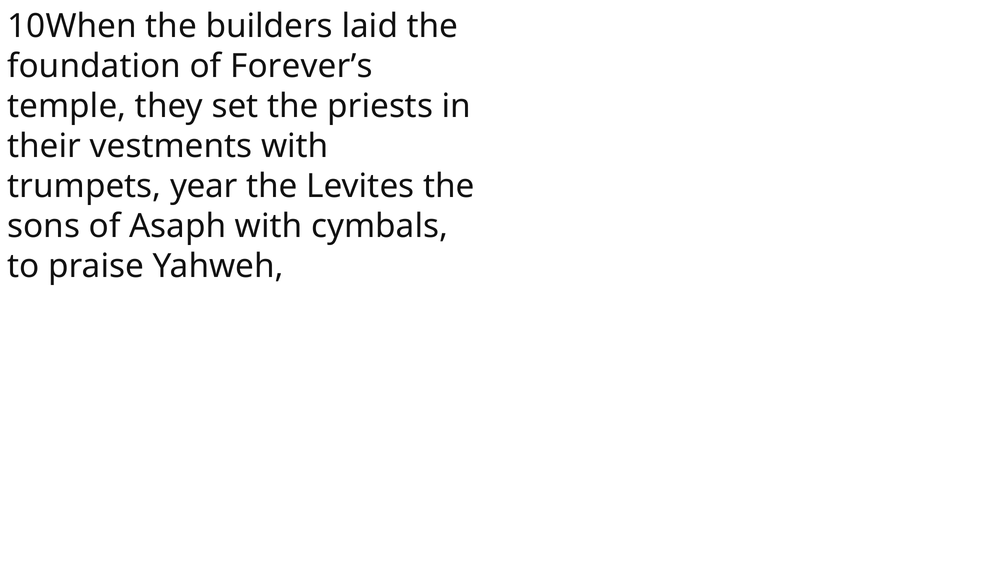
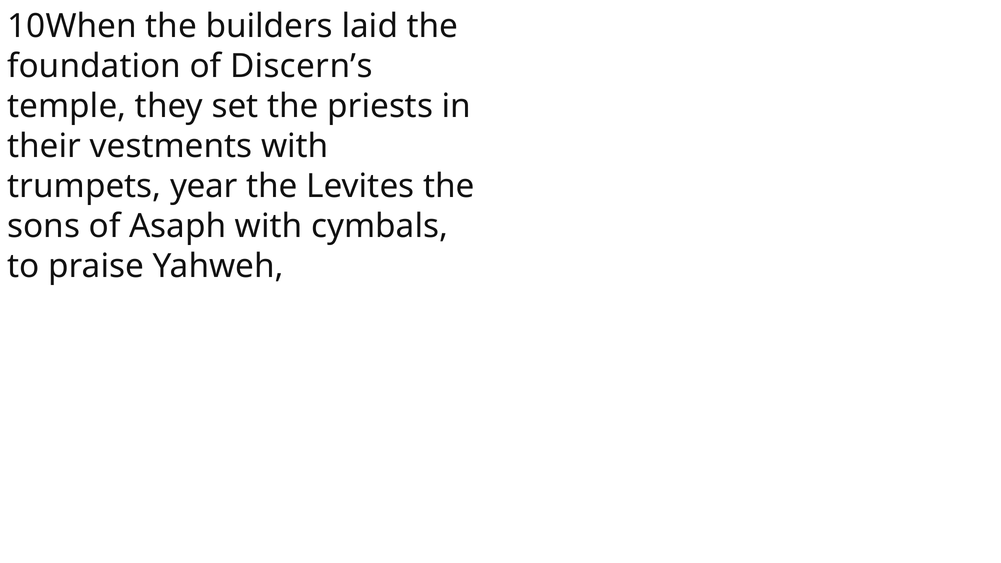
Forever’s: Forever’s -> Discern’s (301, 66)
